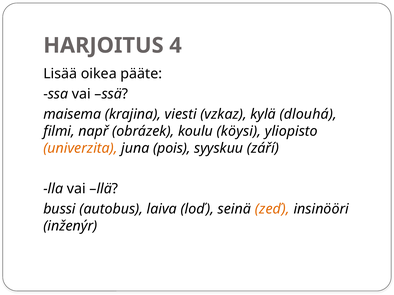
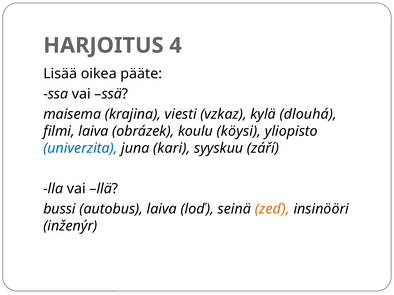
filmi např: např -> laiva (94, 131)
univerzita colour: orange -> blue (80, 148)
pois: pois -> kari (172, 148)
